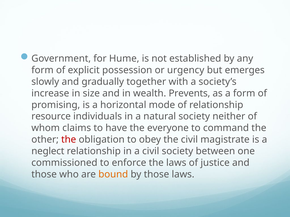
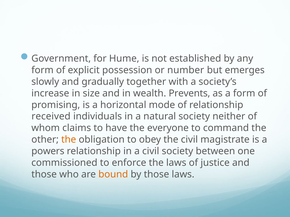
urgency: urgency -> number (186, 70)
resource: resource -> received (51, 117)
the colour: red -> orange (69, 140)
neglect: neglect -> powers (48, 151)
